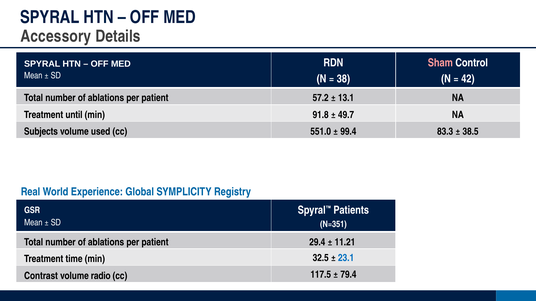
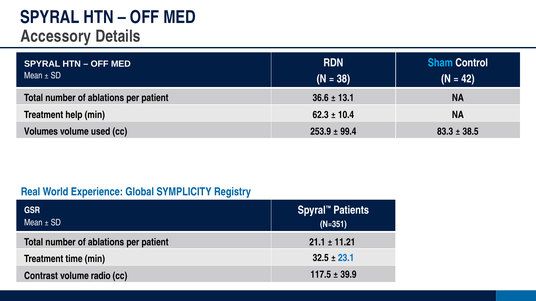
Sham colour: pink -> light blue (440, 63)
57.2: 57.2 -> 36.6 (321, 98)
until: until -> help (74, 115)
91.8: 91.8 -> 62.3 (321, 115)
49.7: 49.7 -> 10.4 (346, 115)
Subjects: Subjects -> Volumes (41, 132)
551.0: 551.0 -> 253.9 (321, 132)
29.4: 29.4 -> 21.1 (317, 242)
79.4: 79.4 -> 39.9 (348, 275)
